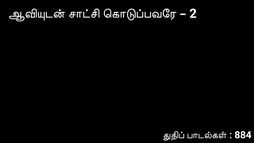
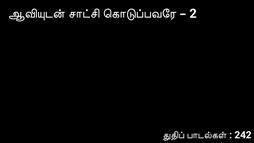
884: 884 -> 242 (243, 135)
